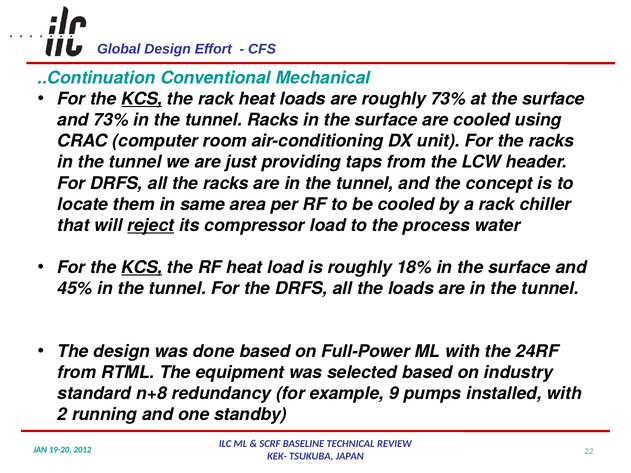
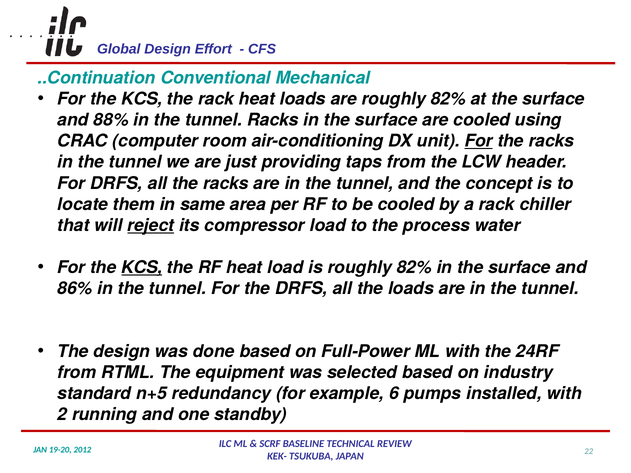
KCS underline: present -> none (142, 99)
are roughly 73%: 73% -> 82% (448, 99)
and 73%: 73% -> 88% (111, 120)
For underline: none -> present (479, 141)
is roughly 18%: 18% -> 82% (414, 267)
45%: 45% -> 86% (75, 289)
n+8: n+8 -> n+5 (151, 394)
9: 9 -> 6 (394, 394)
